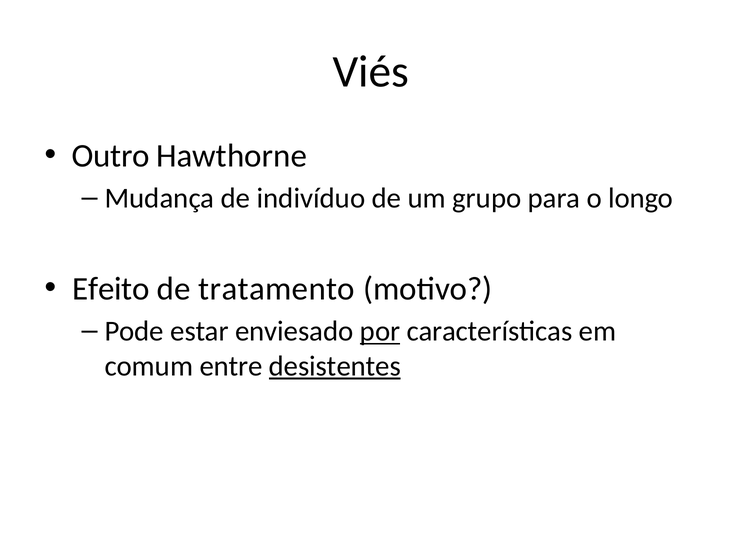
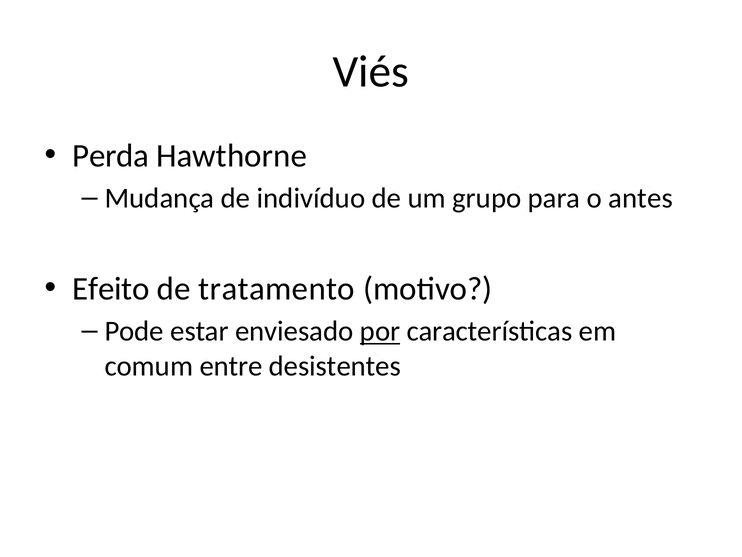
Outro: Outro -> Perda (111, 156)
longo: longo -> antes (640, 198)
desistentes underline: present -> none (335, 366)
